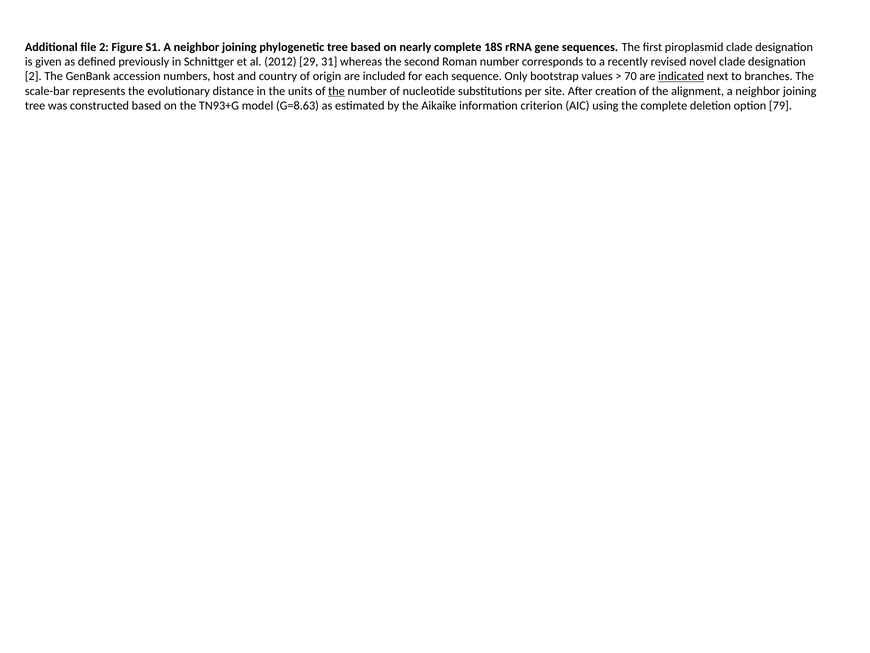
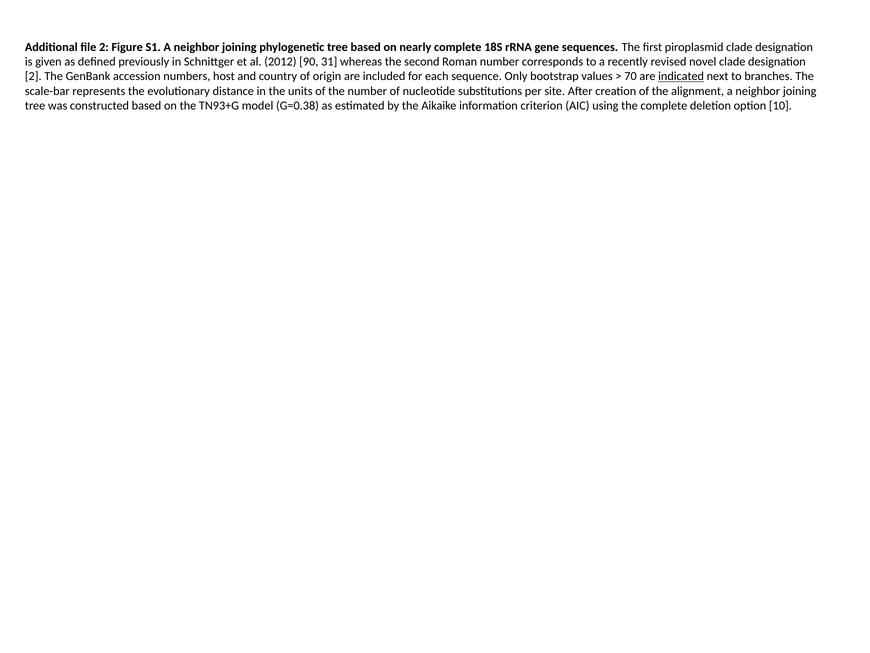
29: 29 -> 90 (309, 62)
the underline: present -> none (337, 91)
G=8.63: G=8.63 -> G=0.38 (297, 106)
79: 79 -> 10 (780, 106)
